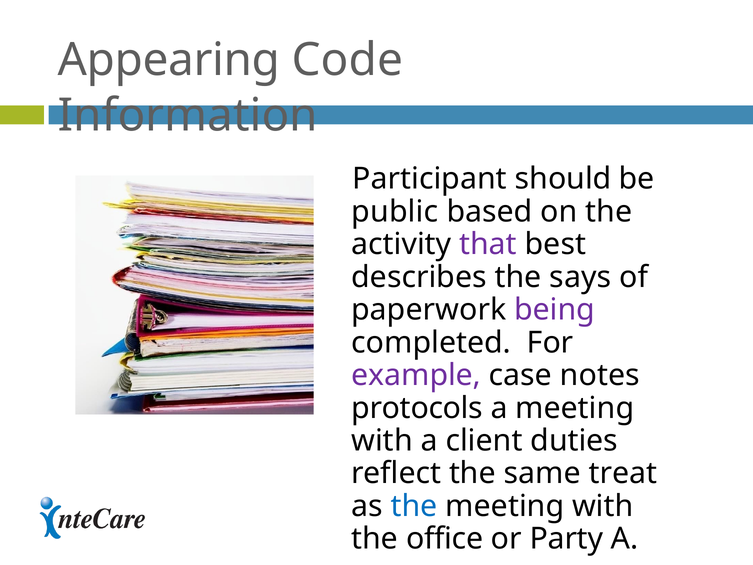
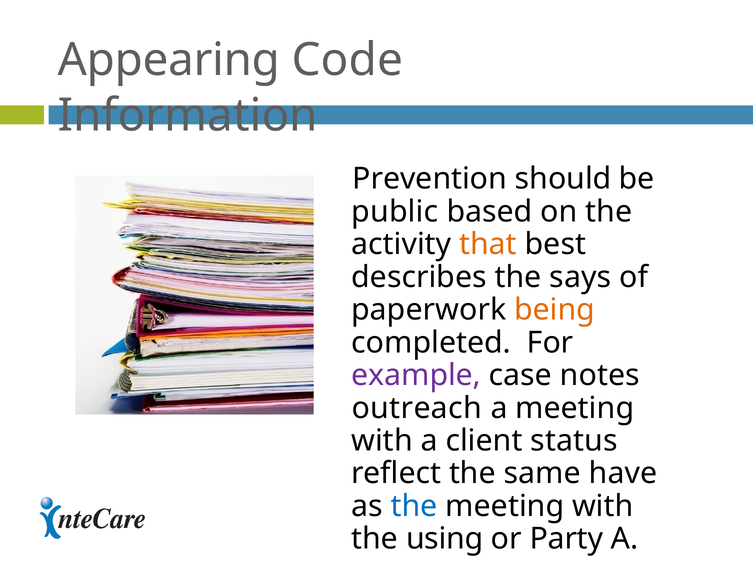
Participant: Participant -> Prevention (430, 179)
that colour: purple -> orange (488, 244)
being colour: purple -> orange (555, 310)
protocols: protocols -> outreach (417, 408)
duties: duties -> status (574, 441)
treat: treat -> have (623, 473)
office: office -> using (445, 539)
